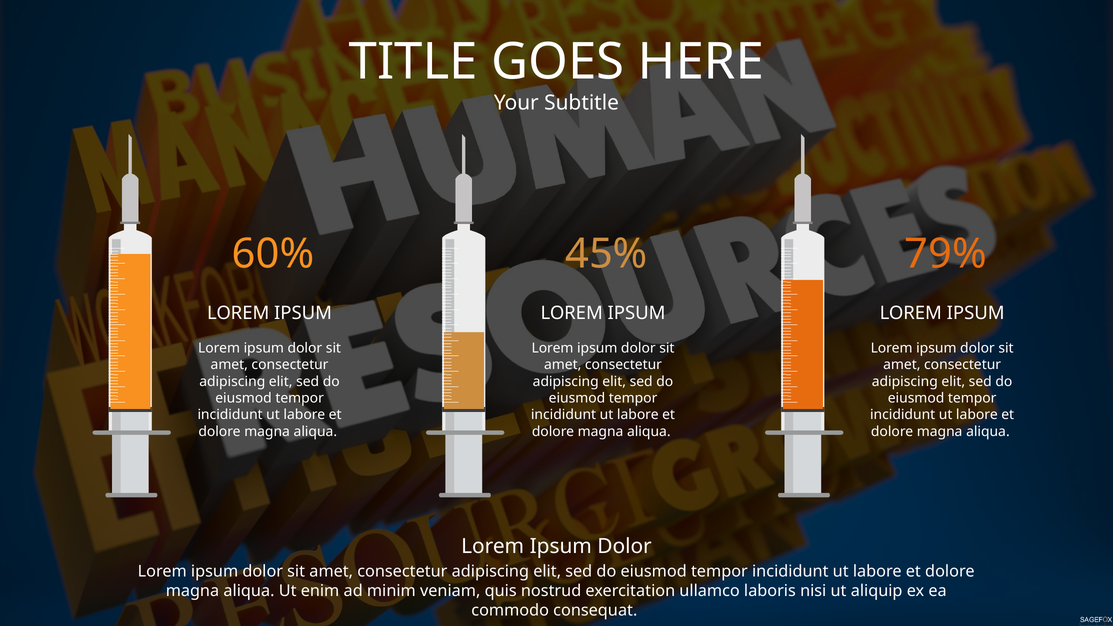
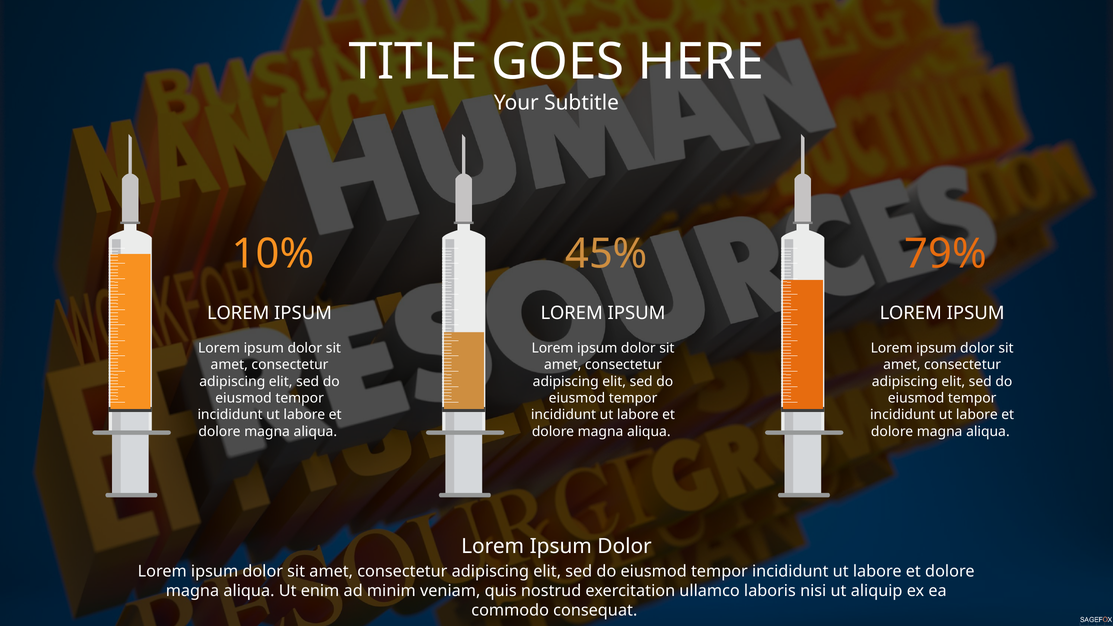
60%: 60% -> 10% (273, 254)
